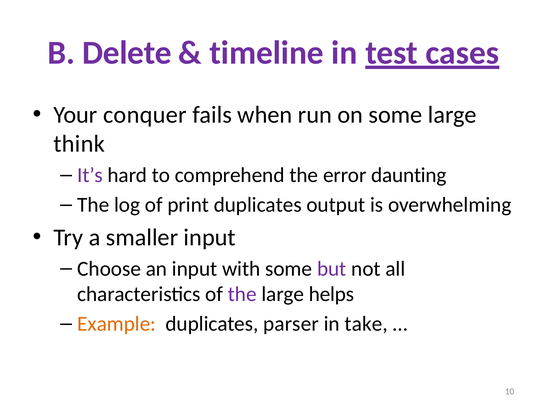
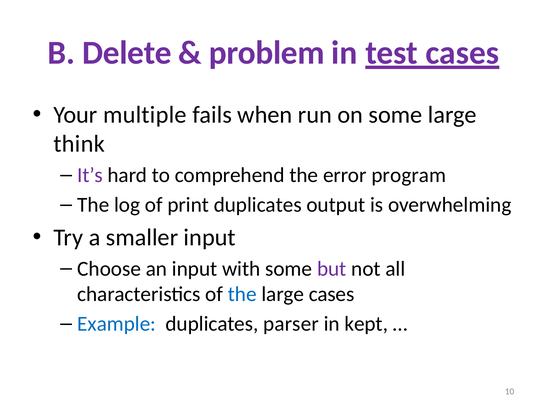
timeline: timeline -> problem (267, 53)
conquer: conquer -> multiple (145, 115)
daunting: daunting -> program (409, 175)
the colour: purple -> blue (242, 294)
large helps: helps -> cases (332, 294)
Example colour: orange -> blue (117, 324)
take: take -> kept (366, 324)
